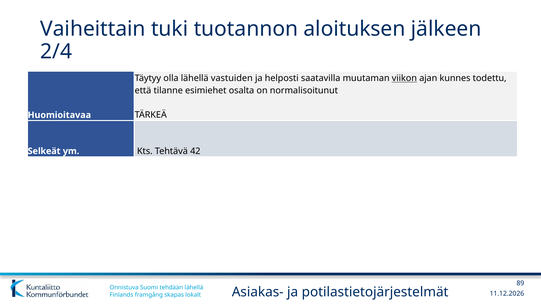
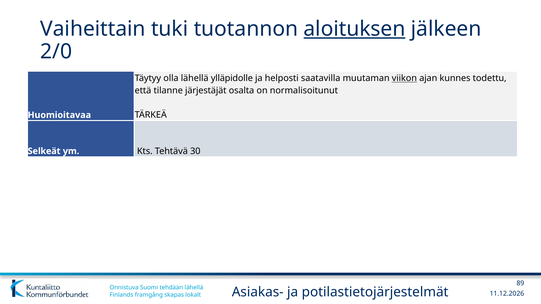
aloituksen underline: none -> present (354, 29)
2/4: 2/4 -> 2/0 (56, 52)
vastuiden: vastuiden -> ylläpidolle (232, 78)
esimiehet: esimiehet -> järjestäjät (206, 91)
42: 42 -> 30 (195, 151)
